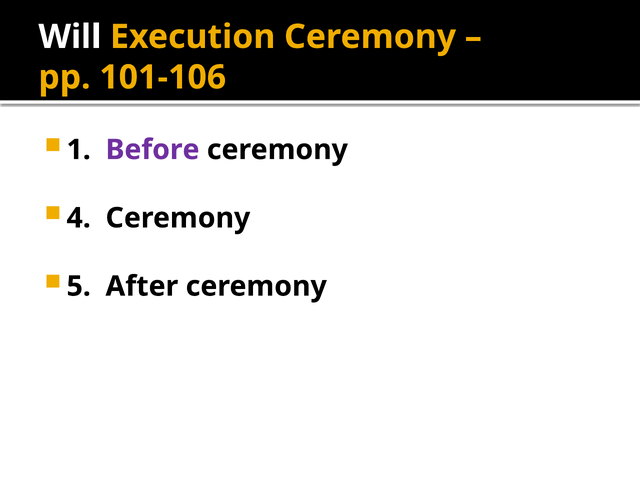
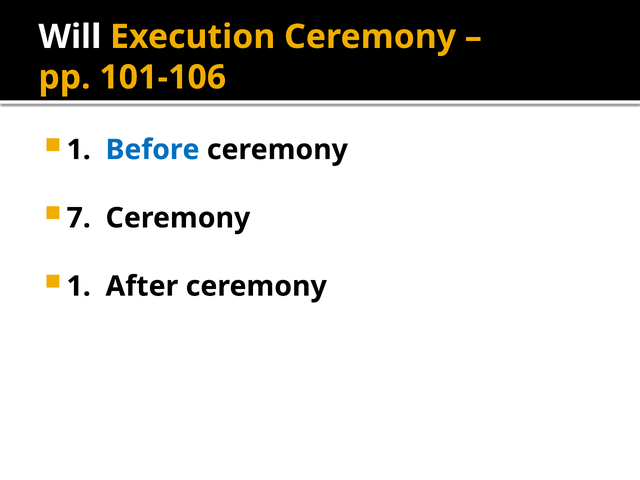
Before colour: purple -> blue (153, 150)
4: 4 -> 7 (79, 218)
5: 5 -> 1 (79, 286)
